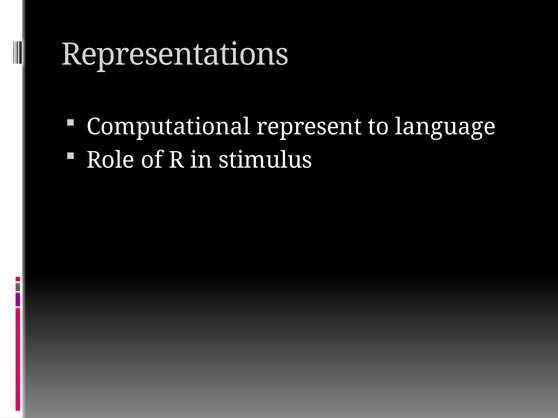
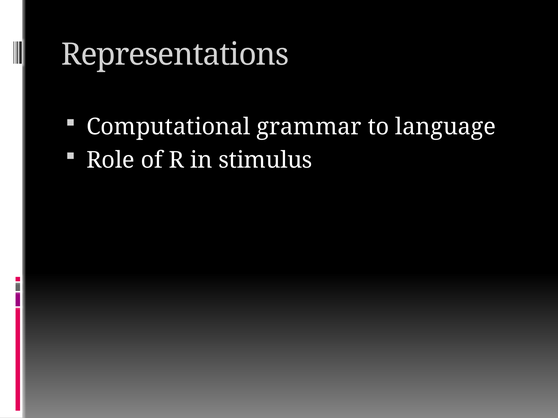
represent: represent -> grammar (309, 127)
